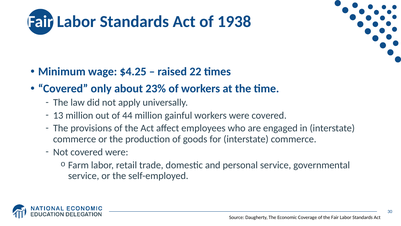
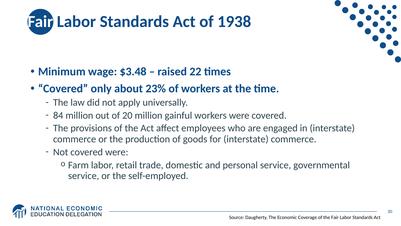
$4.25: $4.25 -> $3.48 (133, 72)
13: 13 -> 84 (58, 115)
44: 44 -> 20 (127, 115)
